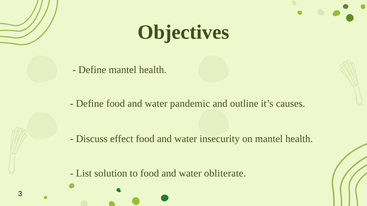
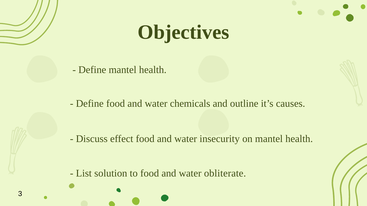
pandemic: pandemic -> chemicals (190, 104)
